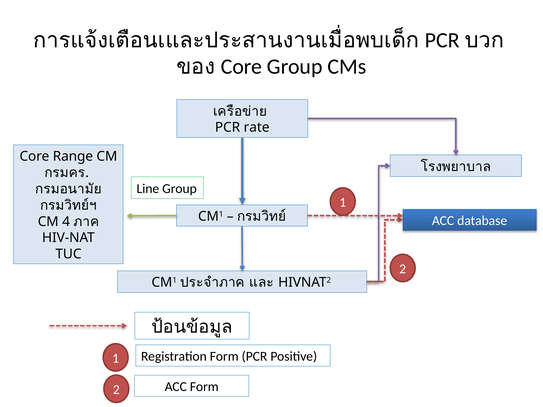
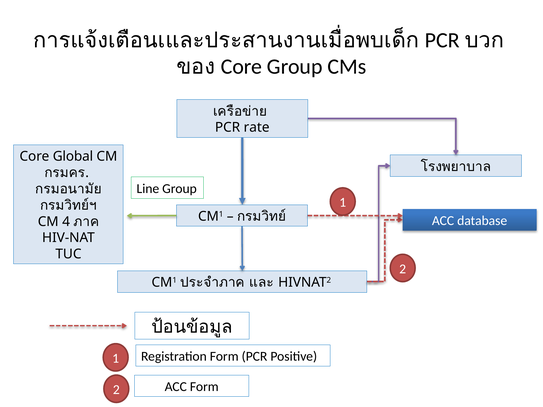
Range: Range -> Global (73, 157)
